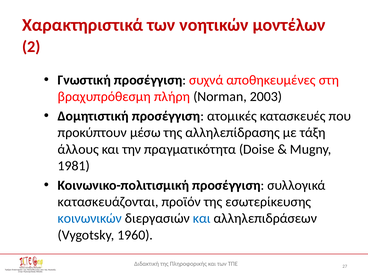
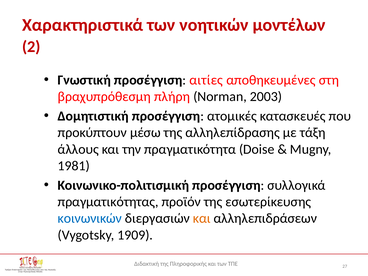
συχνά: συχνά -> αιτίες (206, 80)
κατασκευάζονται: κατασκευάζονται -> πραγματικότητας (108, 202)
και colour: blue -> orange (202, 218)
1960: 1960 -> 1909 (135, 235)
